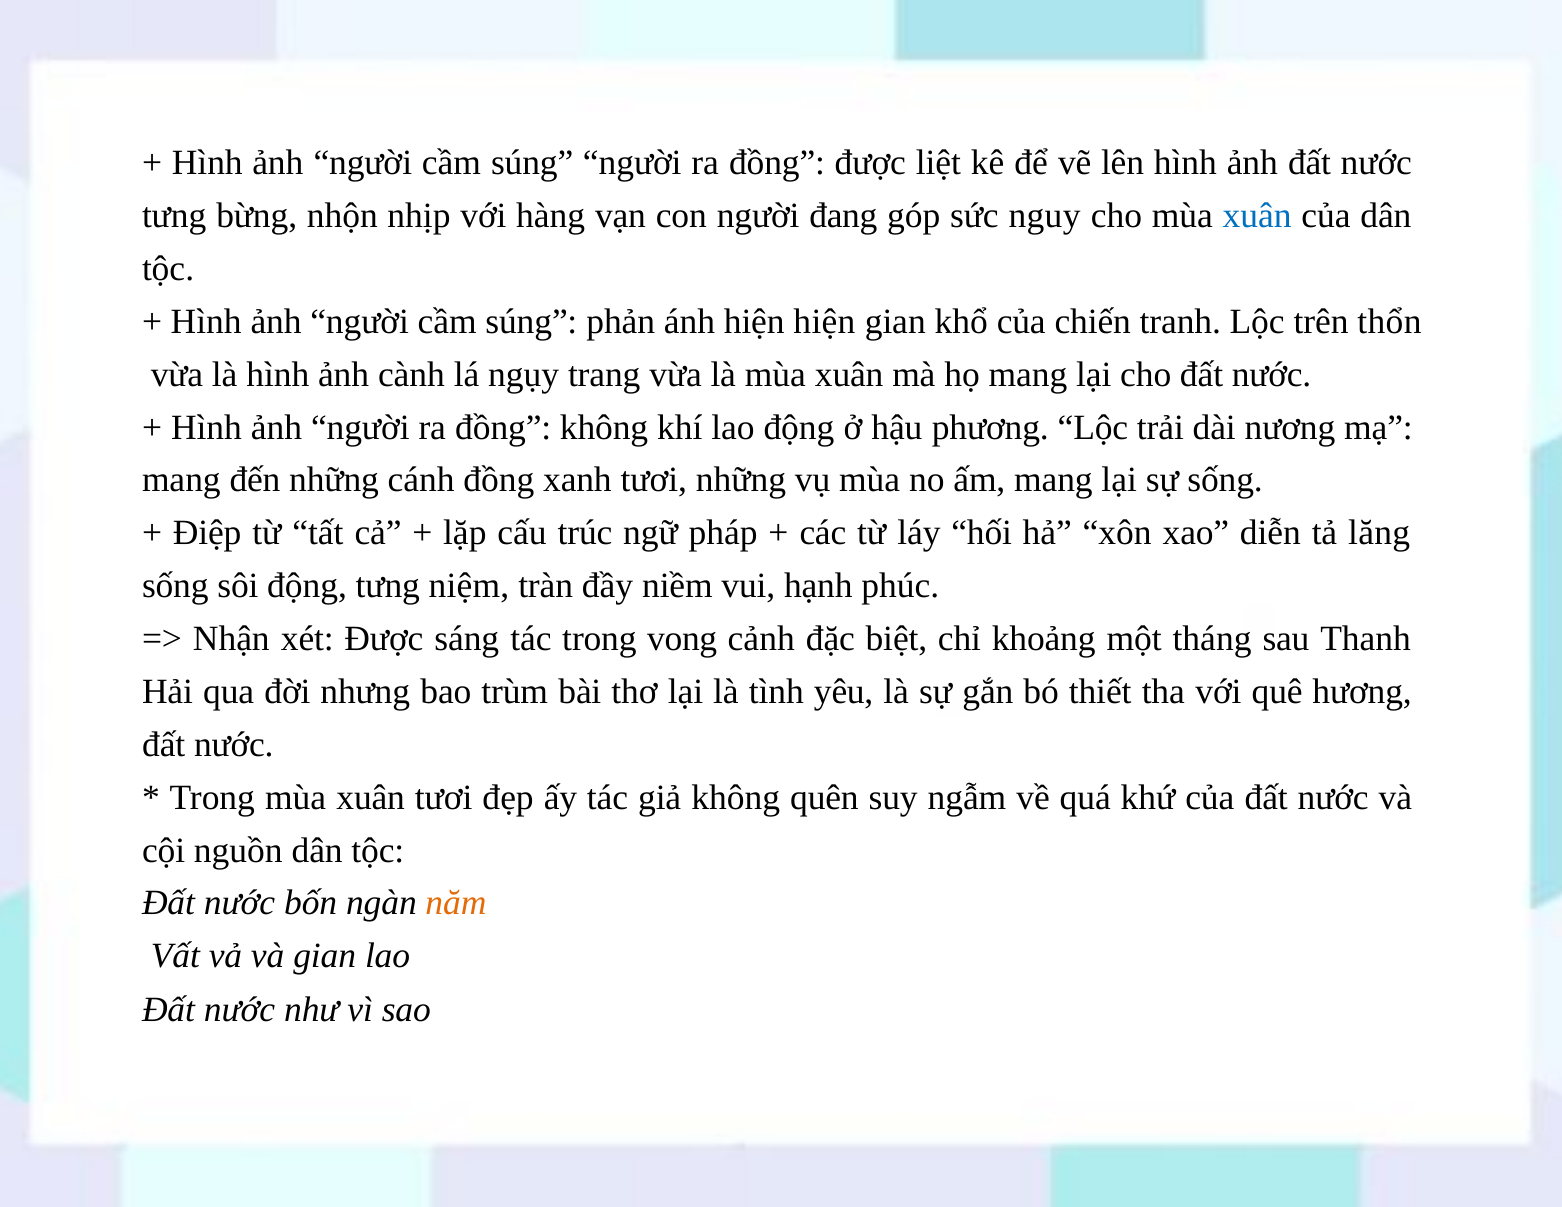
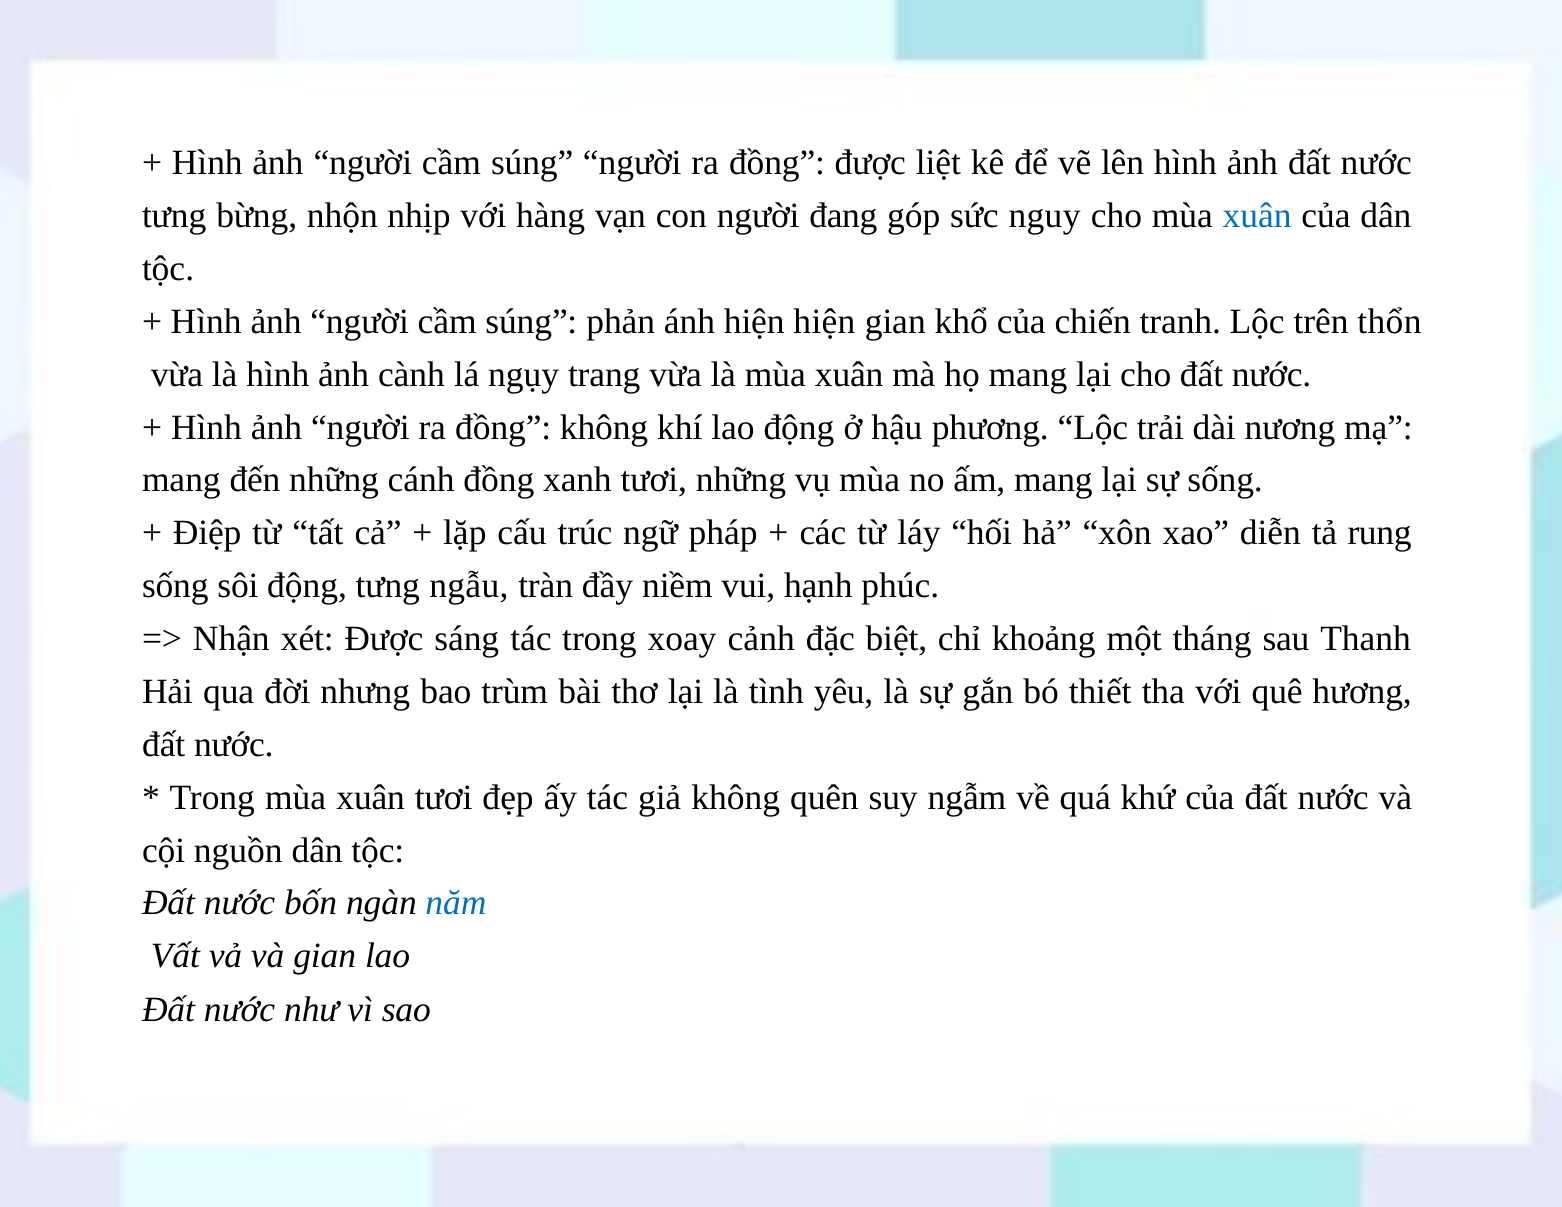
lăng: lăng -> rung (1380, 533)
niệm: niệm -> ngẫu (469, 586)
vong: vong -> xoay (682, 639)
năm colour: orange -> blue (456, 903)
